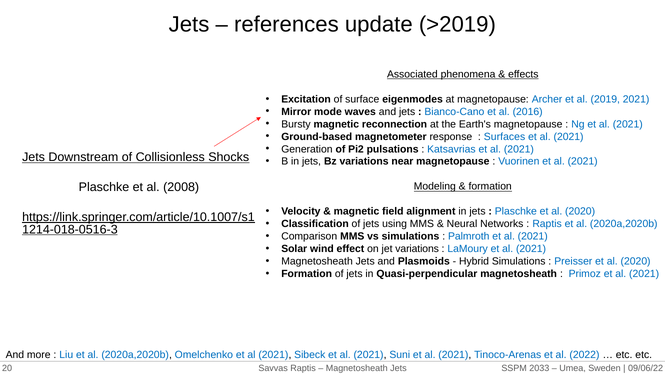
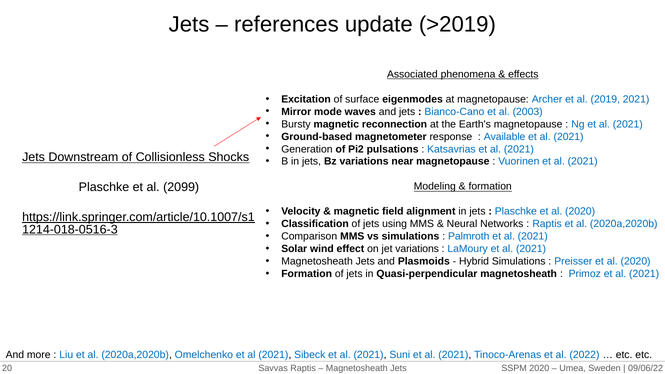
2016: 2016 -> 2003 (528, 112)
Surfaces: Surfaces -> Available (505, 137)
2008: 2008 -> 2099 (181, 187)
2033: 2033 -> 2020 (539, 368)
